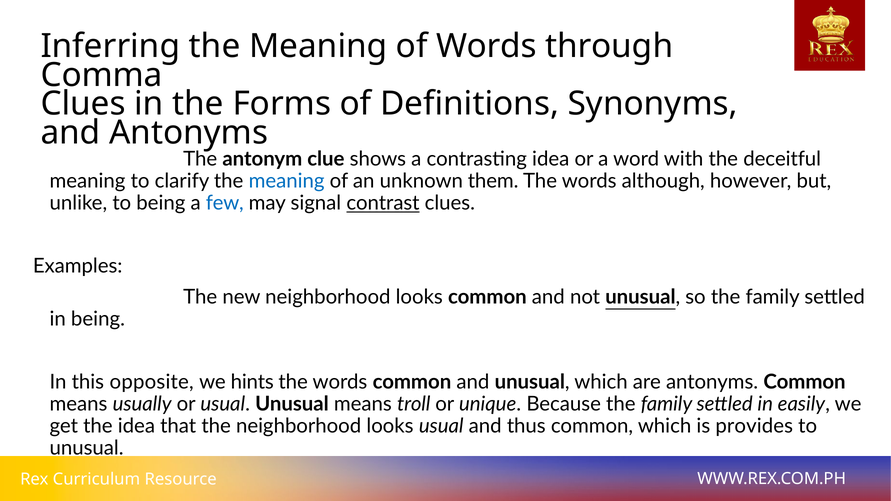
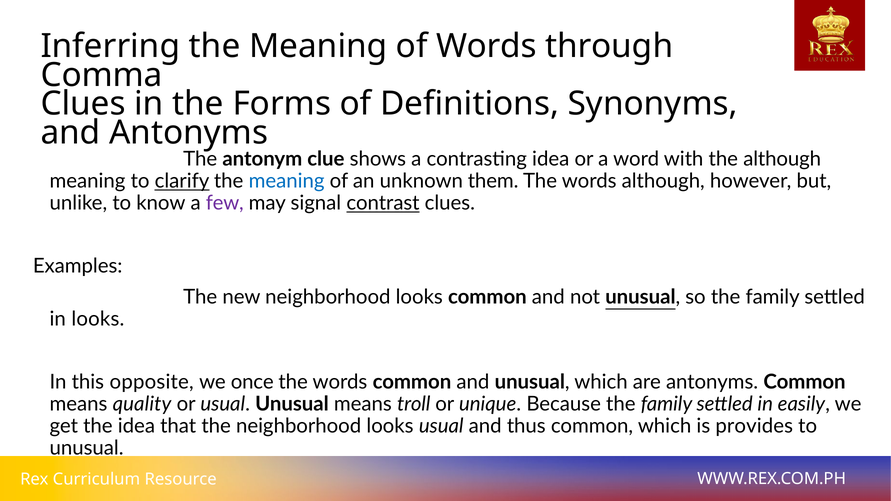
the deceitful: deceitful -> although (782, 159)
clarify underline: none -> present (182, 181)
to being: being -> know (161, 203)
few colour: blue -> purple (225, 203)
in being: being -> looks (98, 319)
hints: hints -> once (252, 382)
usually: usually -> quality (142, 404)
